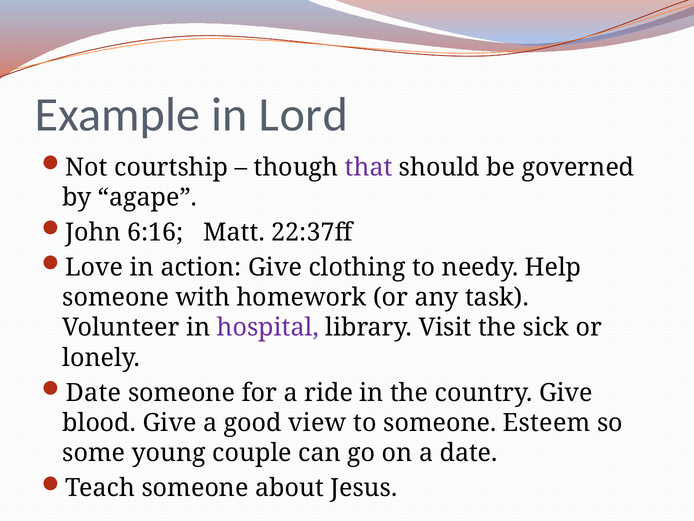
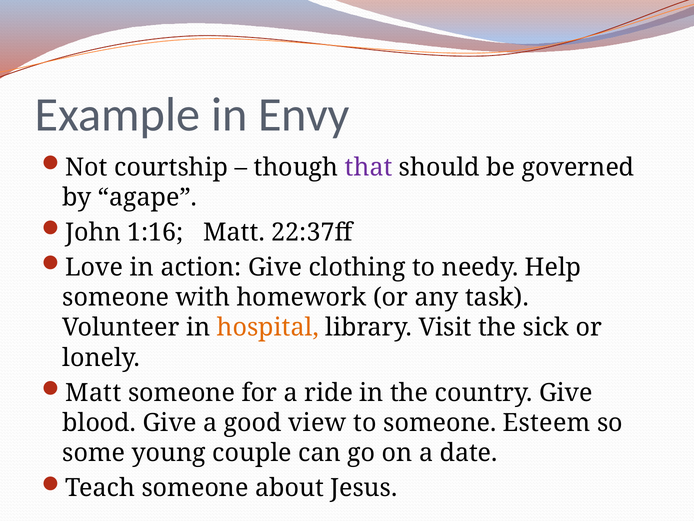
Lord: Lord -> Envy (304, 115)
6:16: 6:16 -> 1:16 (155, 232)
hospital colour: purple -> orange (268, 327)
Date: Date -> Matt (93, 392)
